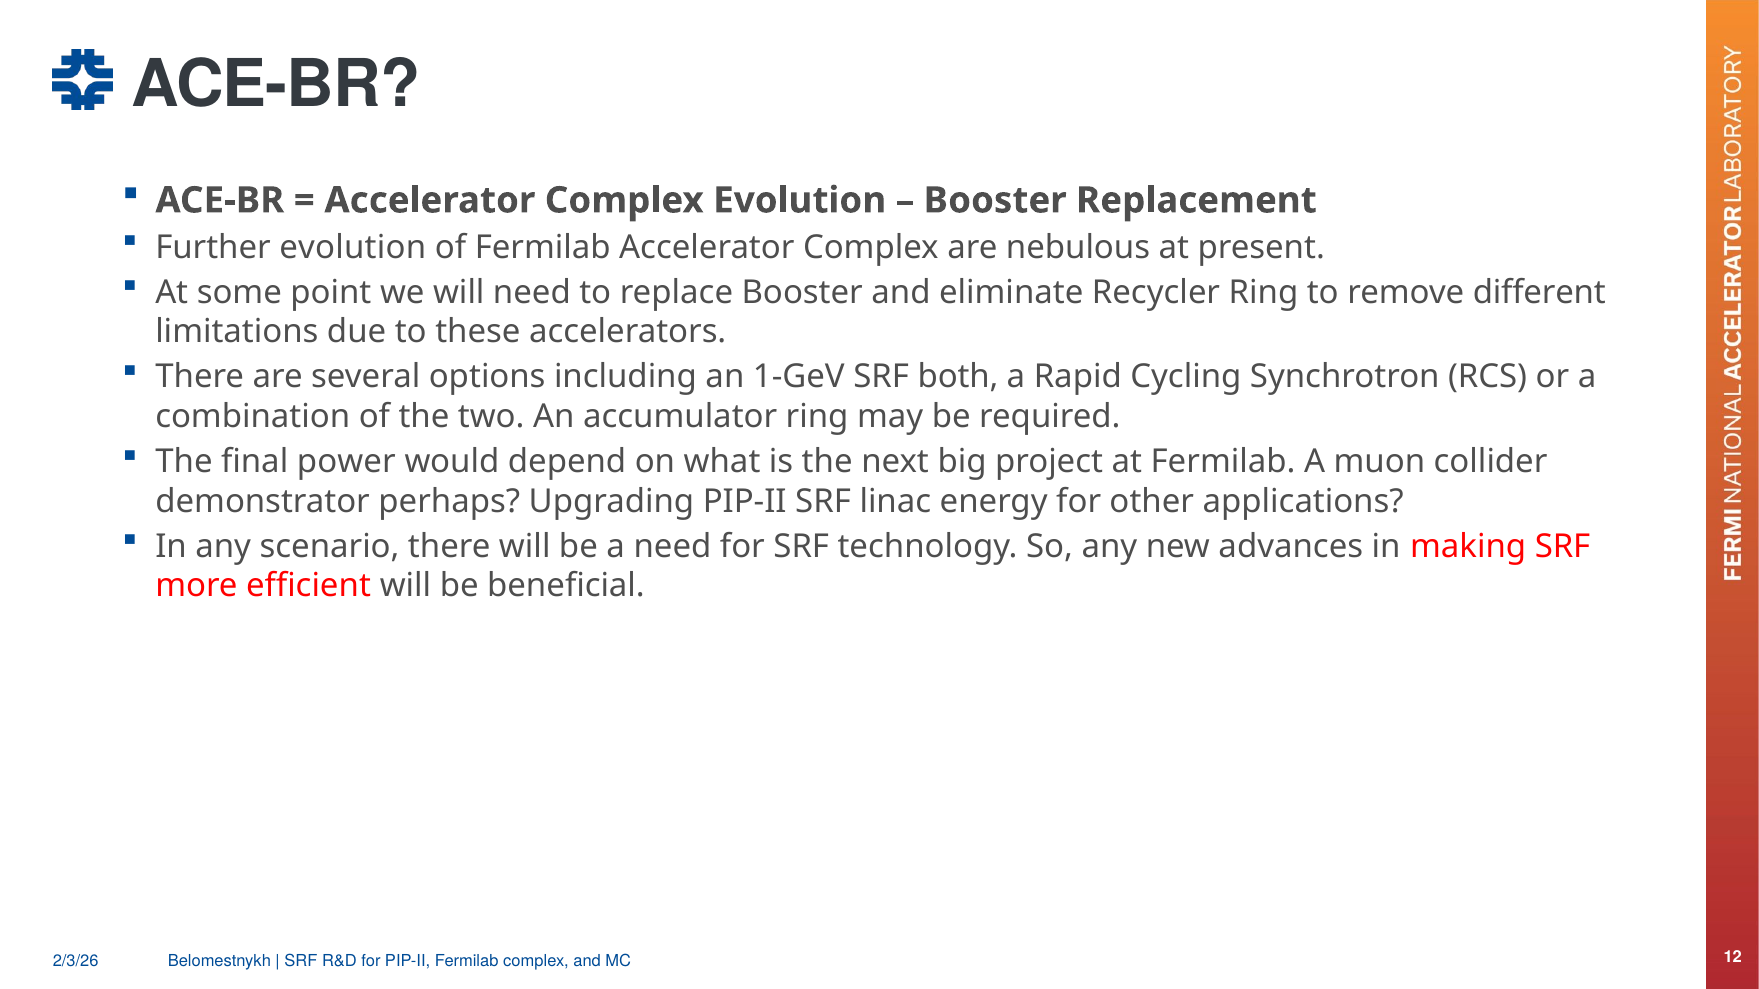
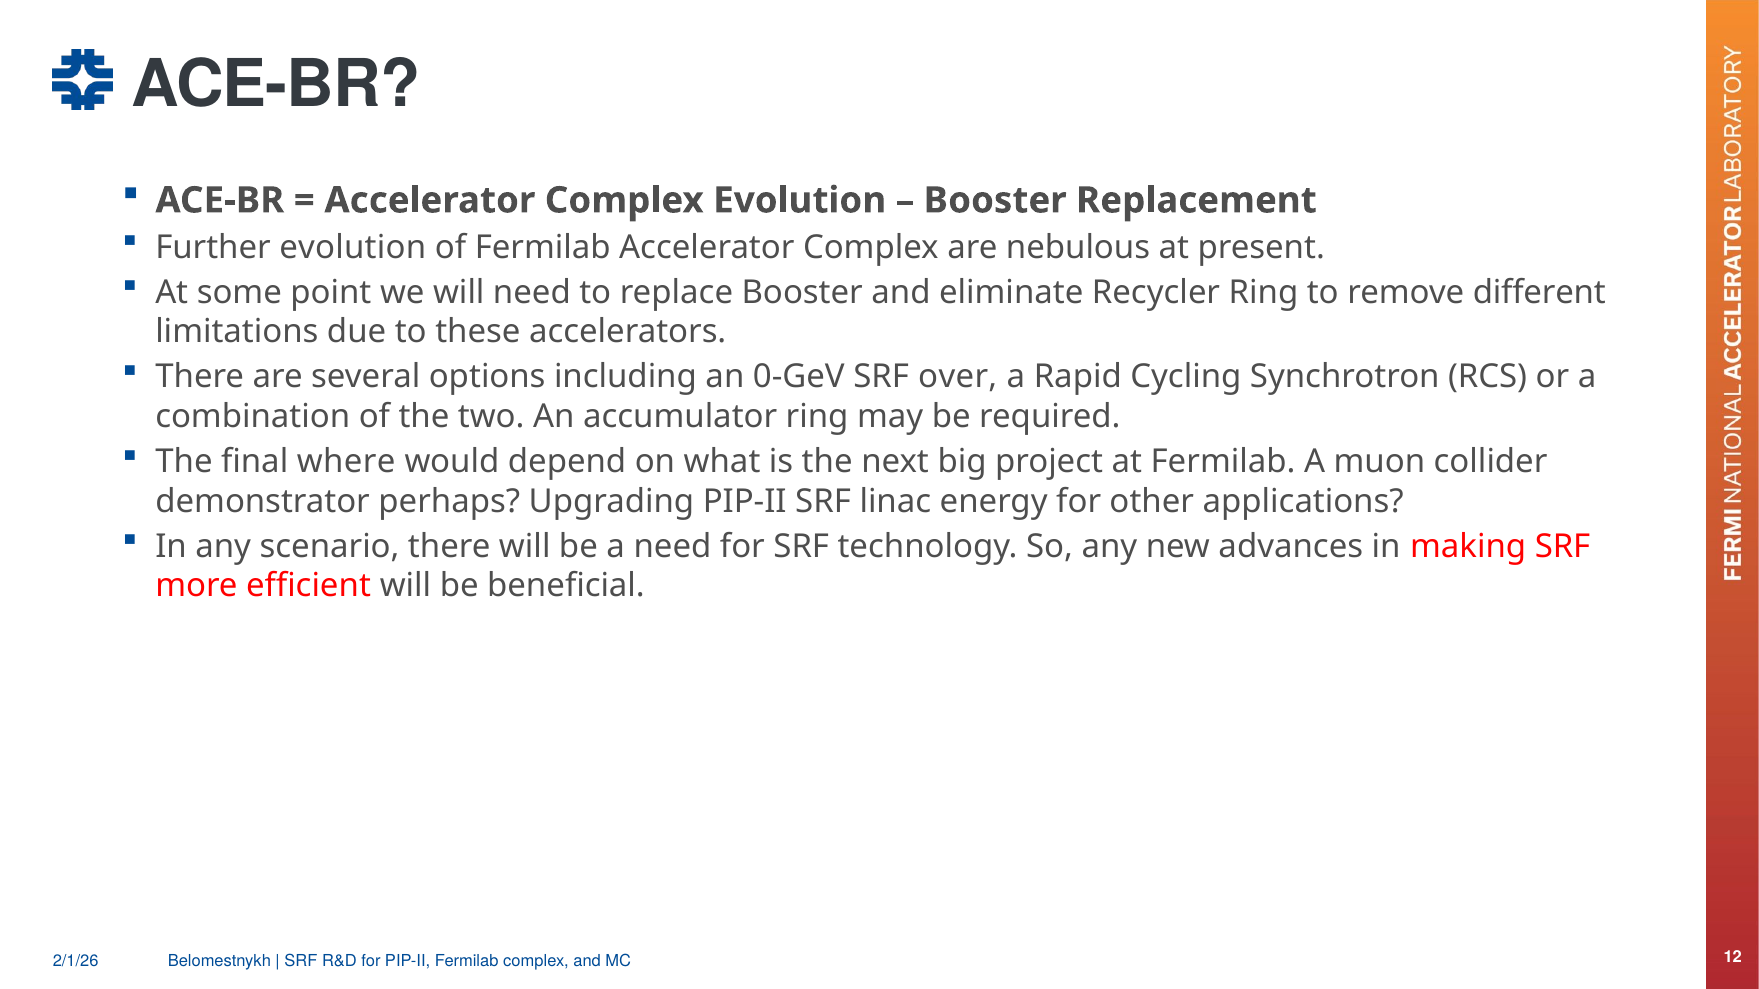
1-GeV: 1-GeV -> 0-GeV (799, 377)
both: both -> over (958, 377)
power: power -> where (346, 462)
2/3/26: 2/3/26 -> 2/1/26 (76, 961)
